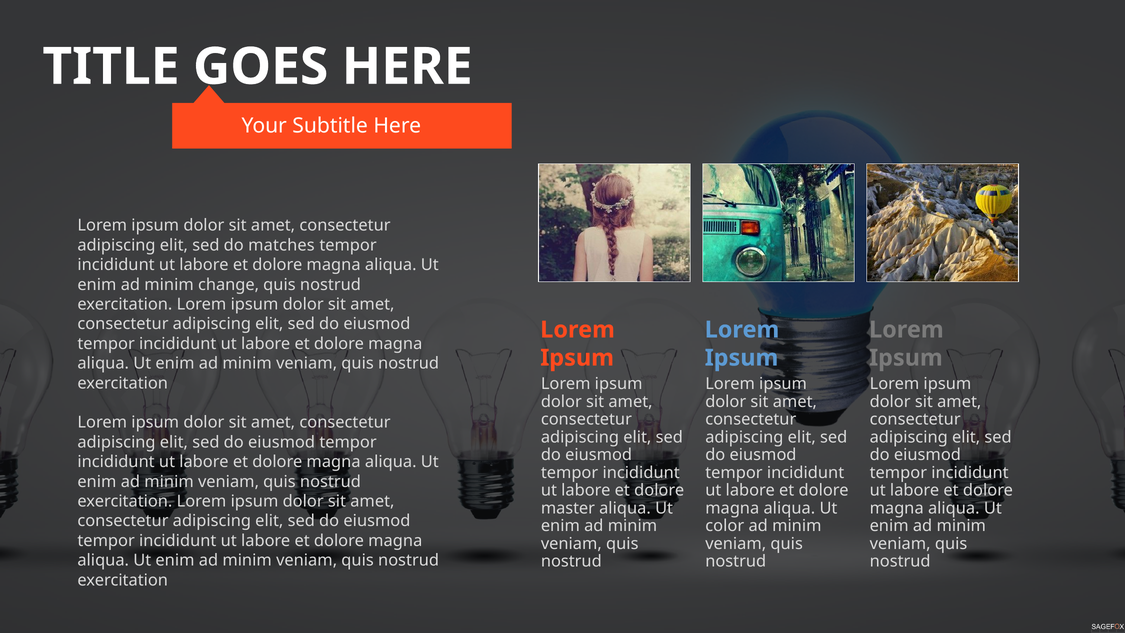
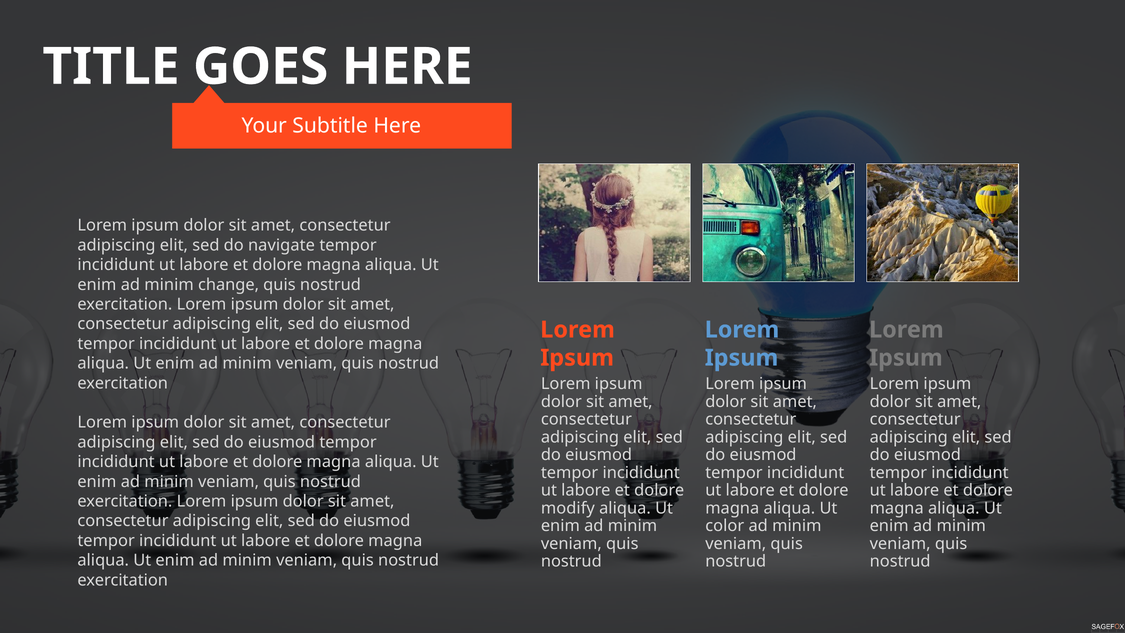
matches: matches -> navigate (281, 245)
master: master -> modify (568, 508)
